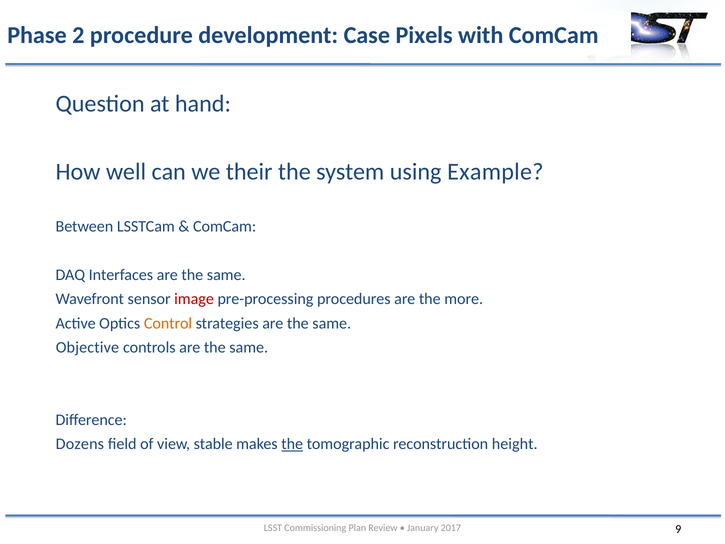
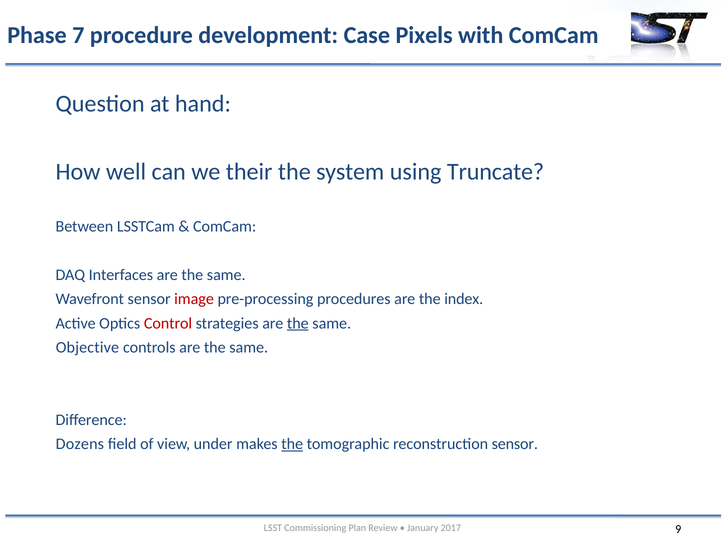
2: 2 -> 7 (78, 35)
Example: Example -> Truncate (496, 172)
more: more -> index (464, 299)
Control colour: orange -> red (168, 323)
the underline: none -> present (298, 323)
stable: stable -> under (213, 444)
reconstruction height: height -> sensor (515, 444)
